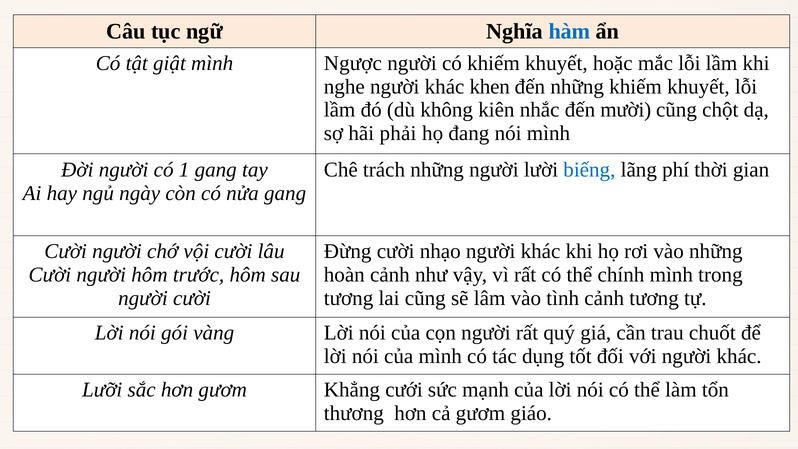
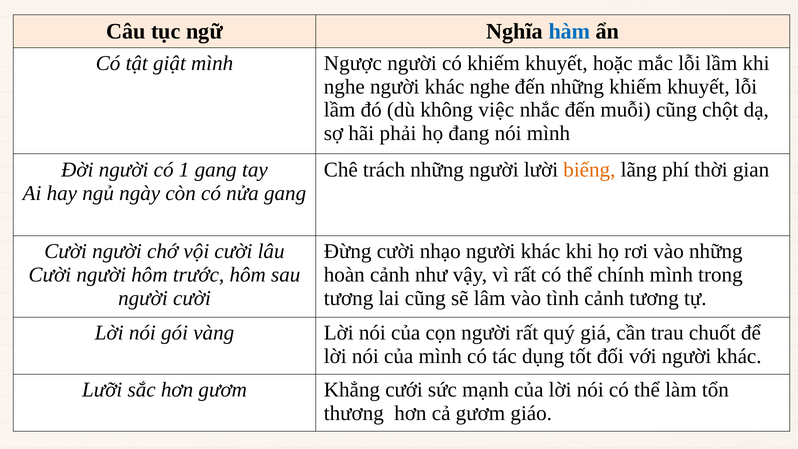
khác khen: khen -> nghe (490, 87)
kiên: kiên -> việc (496, 110)
mười: mười -> muỗi (626, 110)
biếng colour: blue -> orange (589, 170)
